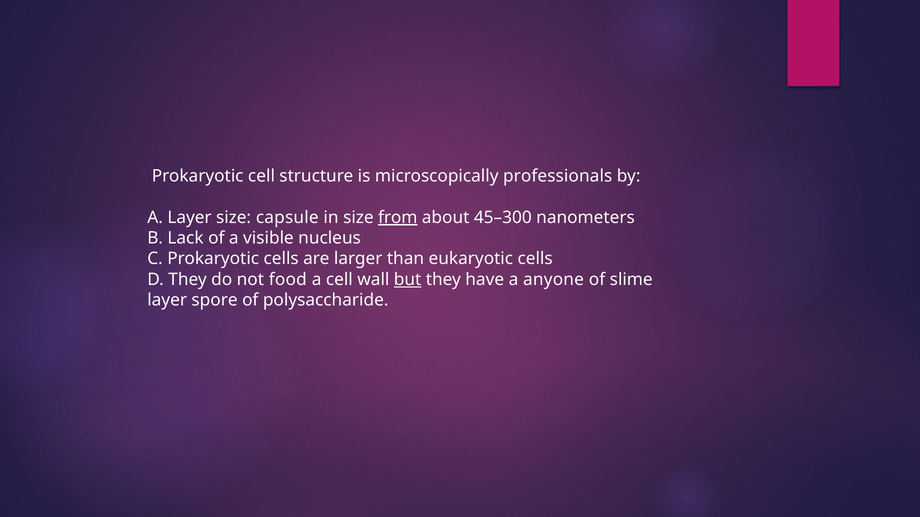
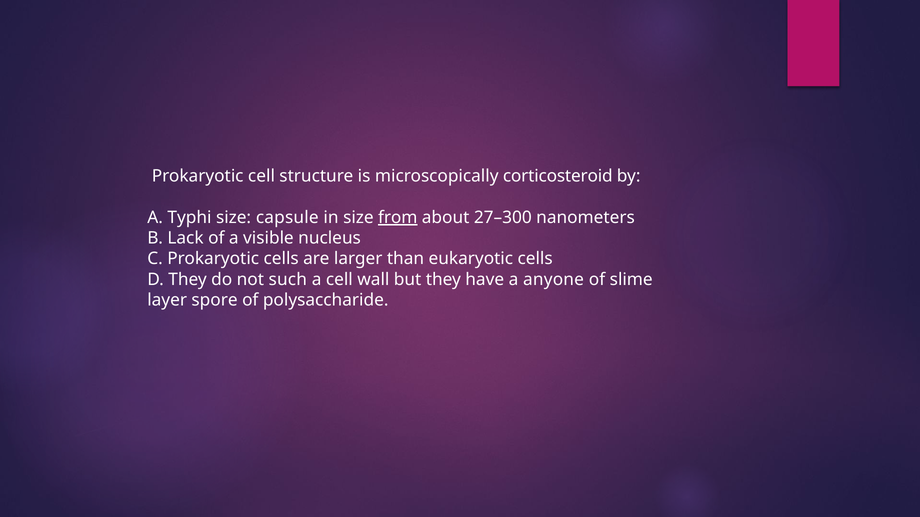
professionals: professionals -> corticosteroid (558, 176)
A Layer: Layer -> Typhi (190, 218)
45–300: 45–300 -> 27–300 (503, 218)
food: food -> such (288, 280)
but underline: present -> none (408, 280)
